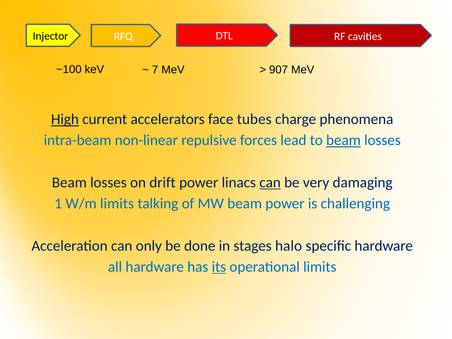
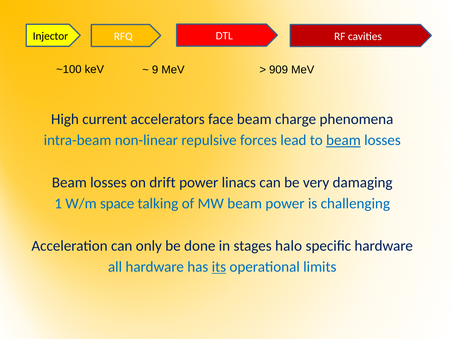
7: 7 -> 9 (155, 70)
907: 907 -> 909 (279, 70)
High underline: present -> none (65, 119)
face tubes: tubes -> beam (254, 119)
can underline: present -> none (270, 182)
W/m limits: limits -> space (117, 204)
